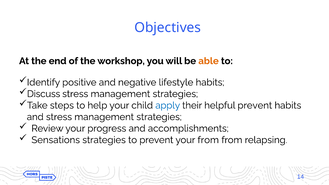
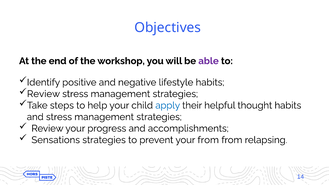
able colour: orange -> purple (209, 61)
Discuss: Discuss -> Review (43, 94)
helpful prevent: prevent -> thought (255, 105)
